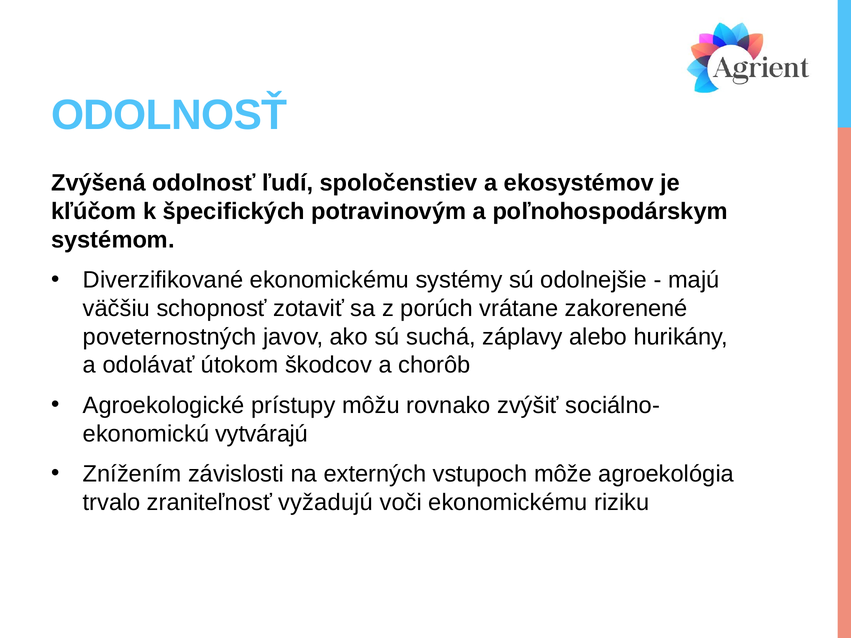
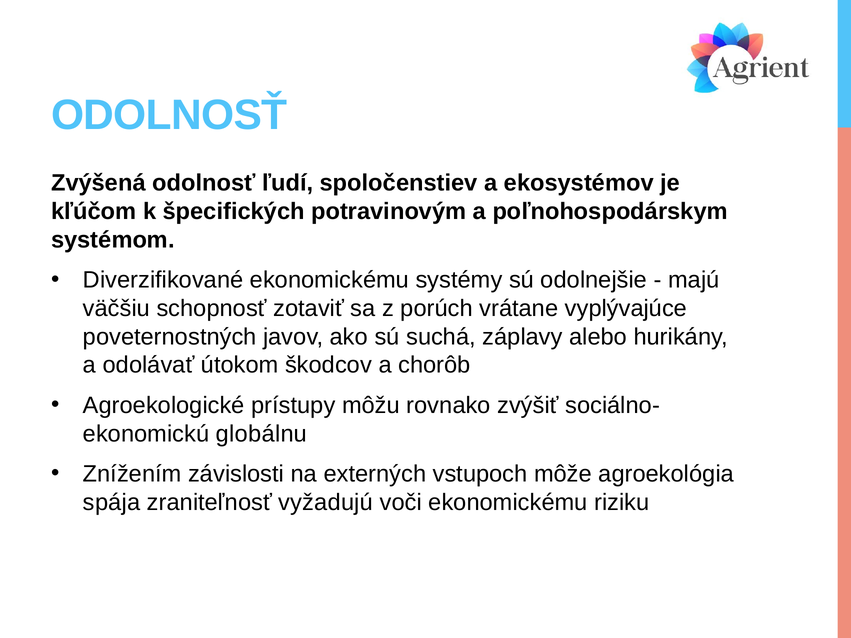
zakorenené: zakorenené -> vyplývajúce (626, 309)
vytvárajú: vytvárajú -> globálnu (262, 434)
trvalo: trvalo -> spája (112, 502)
